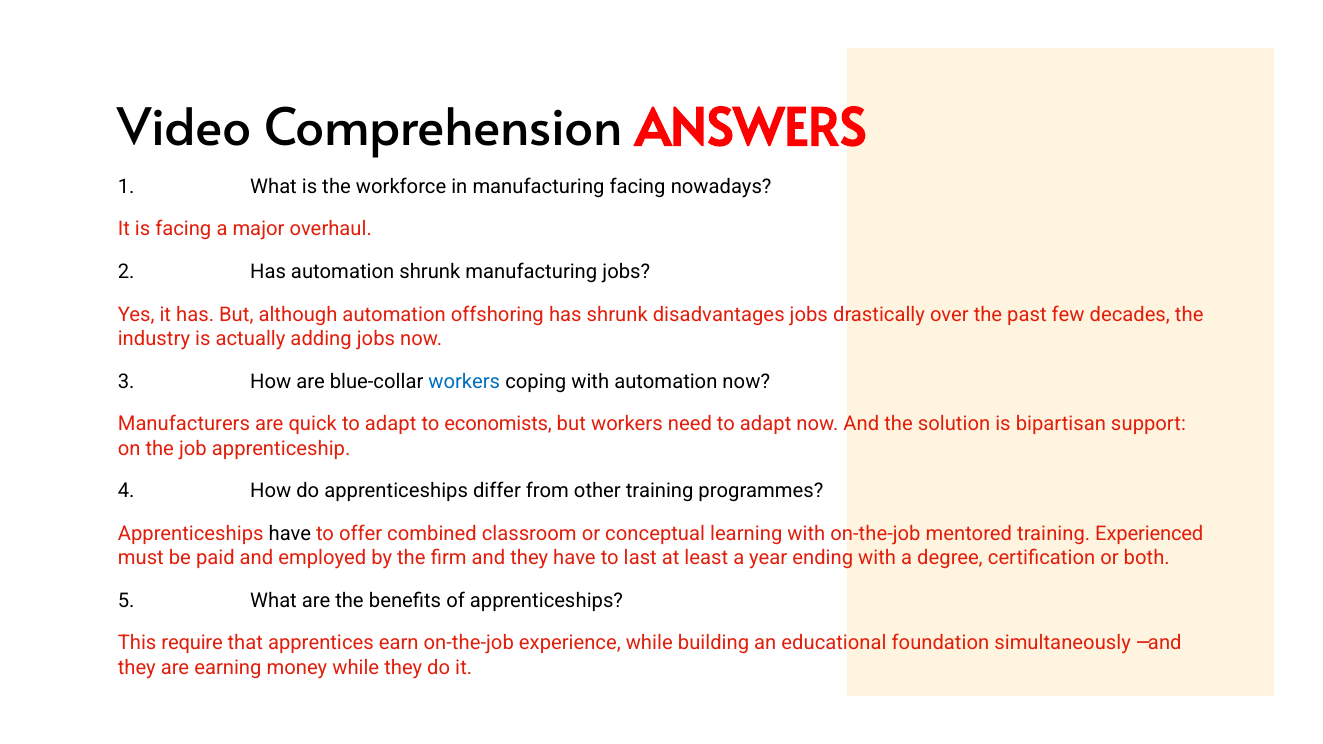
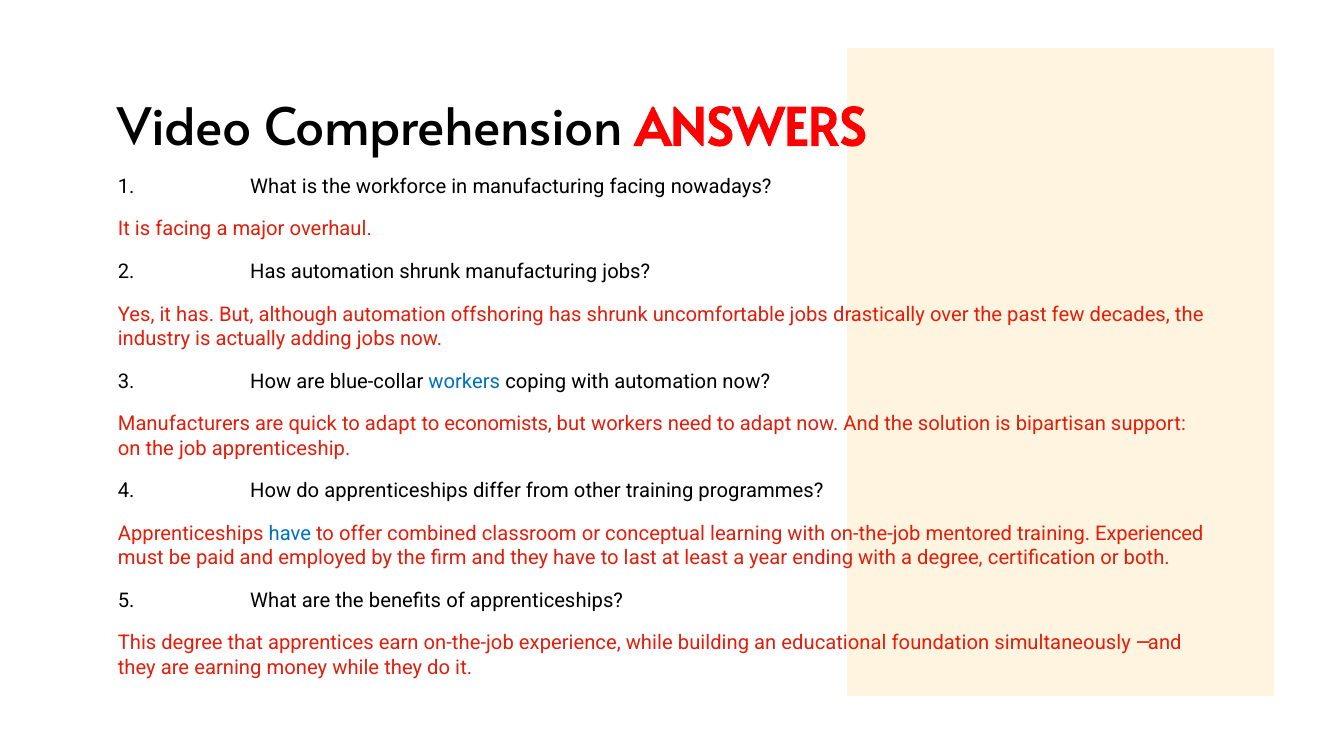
disadvantages: disadvantages -> uncomfortable (719, 315)
have colour: black -> blue (290, 534)
This require: require -> degree (192, 643)
